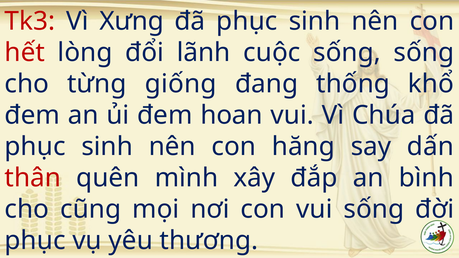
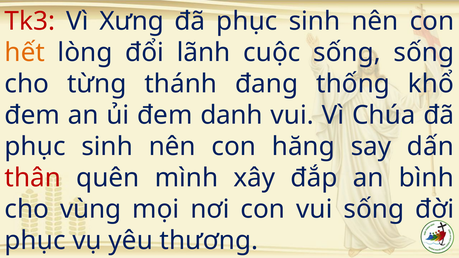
hết colour: red -> orange (25, 53)
giống: giống -> thánh (181, 84)
hoan: hoan -> danh (232, 115)
cũng: cũng -> vùng (91, 209)
